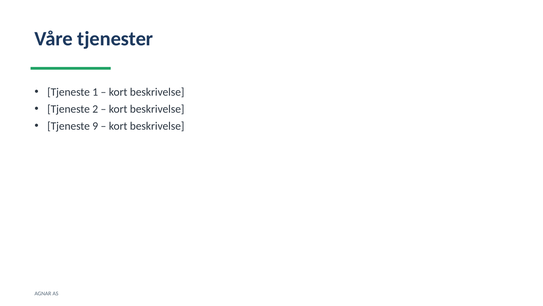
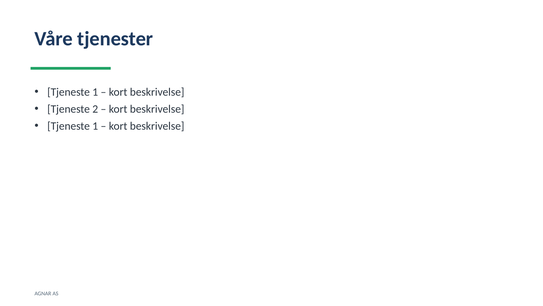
9: 9 -> 1 (95, 126)
